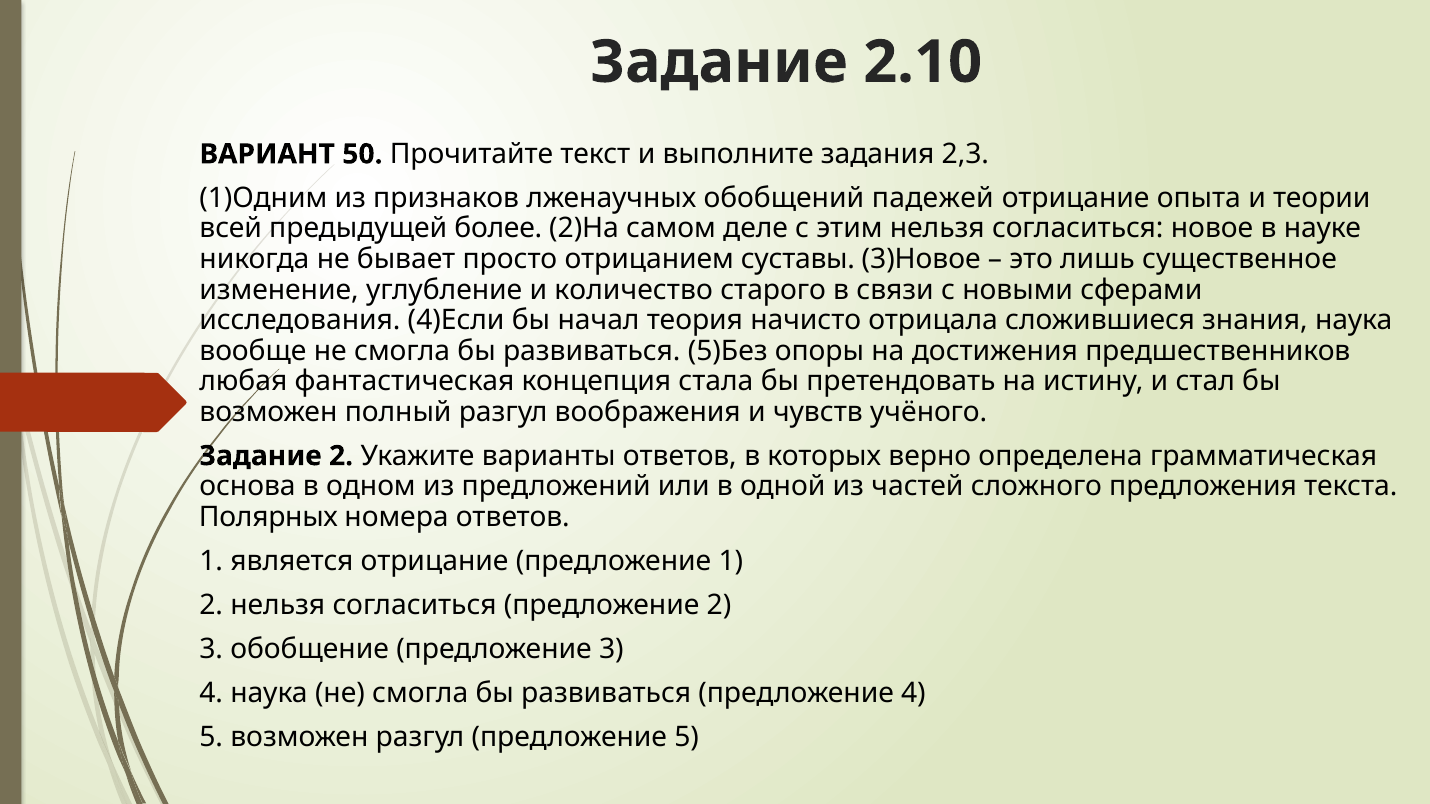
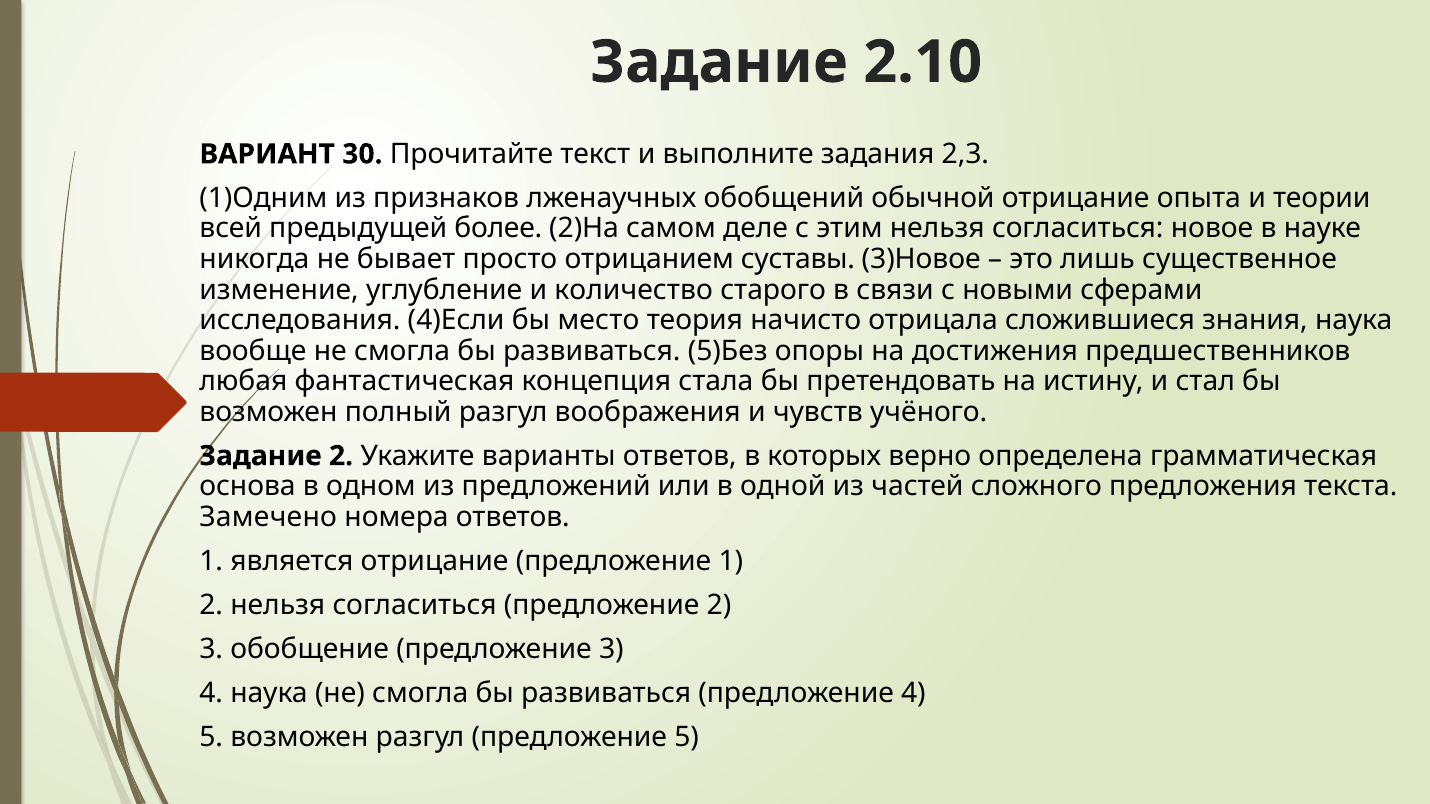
50: 50 -> 30 (362, 154)
падежей: падежей -> обычной (933, 198)
начал: начал -> место (598, 320)
Полярных: Полярных -> Замечено (268, 517)
